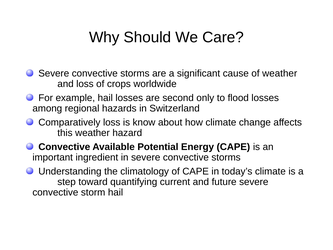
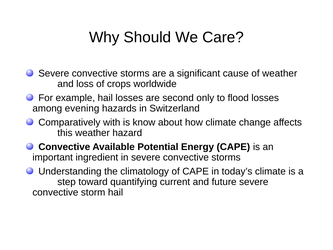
regional: regional -> evening (82, 108)
Comparatively loss: loss -> with (112, 122)
